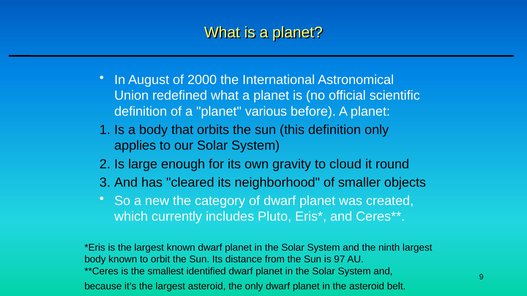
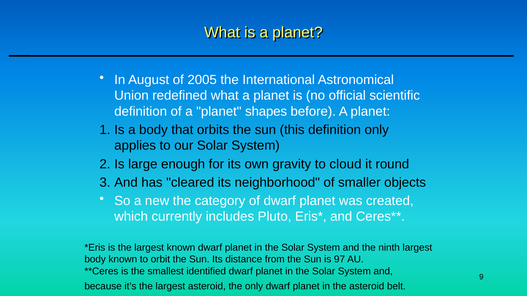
2000: 2000 -> 2005 (202, 80)
various: various -> shapes (266, 112)
